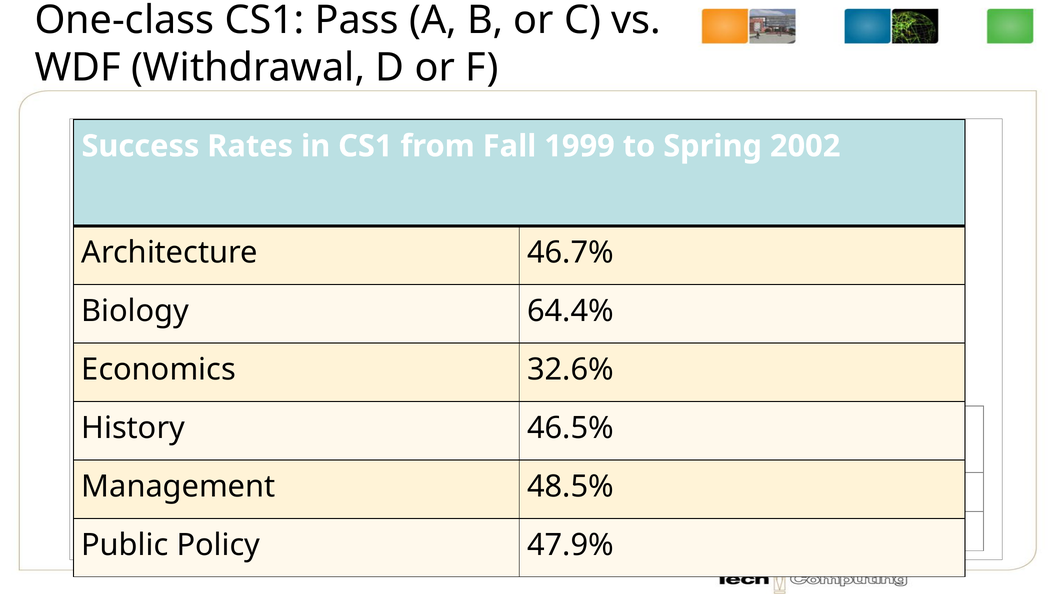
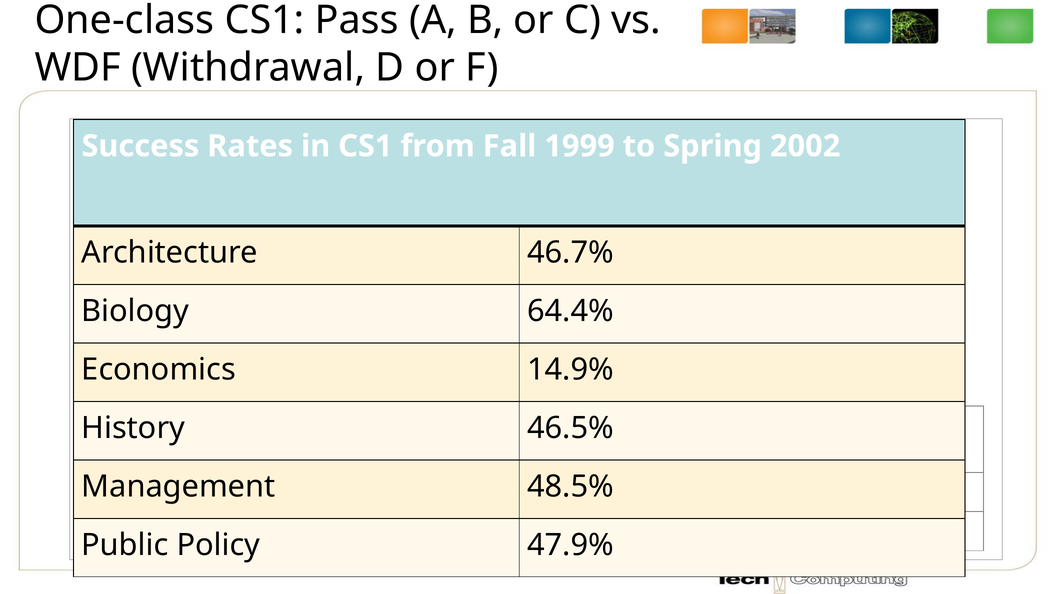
32.6%: 32.6% -> 14.9% (570, 370)
